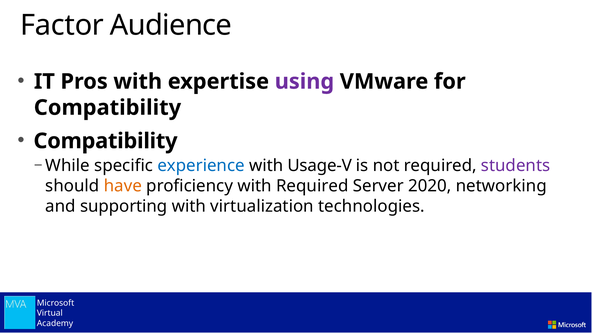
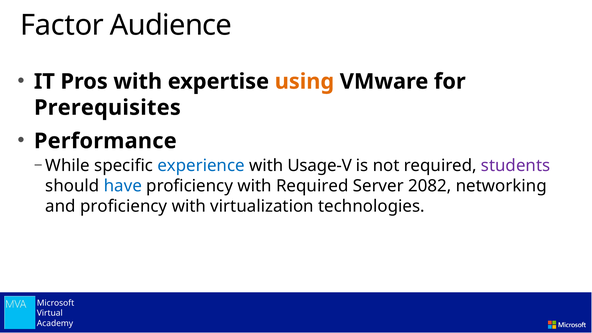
using colour: purple -> orange (304, 82)
Compatibility: Compatibility -> Prerequisites (107, 108)
Compatibility: Compatibility -> Performance (105, 141)
have colour: orange -> blue (123, 186)
2020: 2020 -> 2082 (430, 186)
and supporting: supporting -> proficiency (124, 206)
